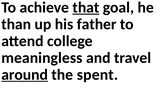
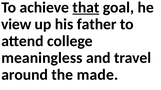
than: than -> view (16, 24)
around underline: present -> none (25, 75)
spent: spent -> made (97, 75)
